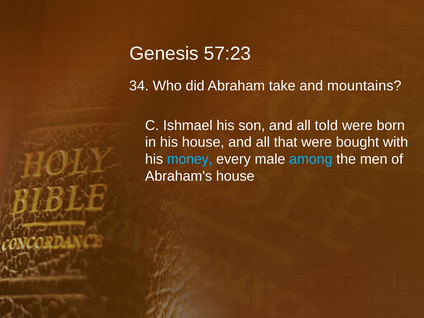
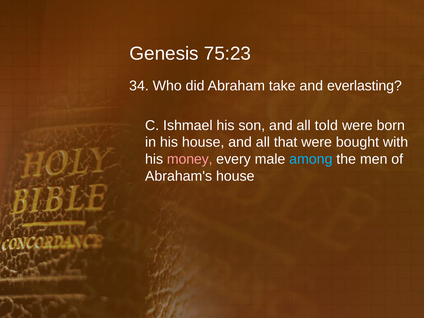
57:23: 57:23 -> 75:23 (228, 54)
mountains: mountains -> everlasting (364, 86)
money colour: light blue -> pink (190, 159)
